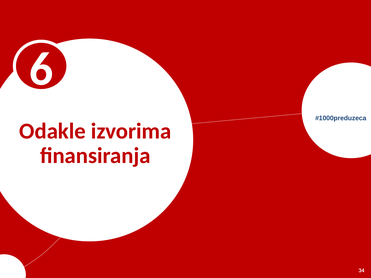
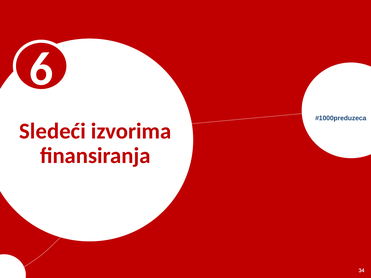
Odakle: Odakle -> Sledeći (53, 131)
